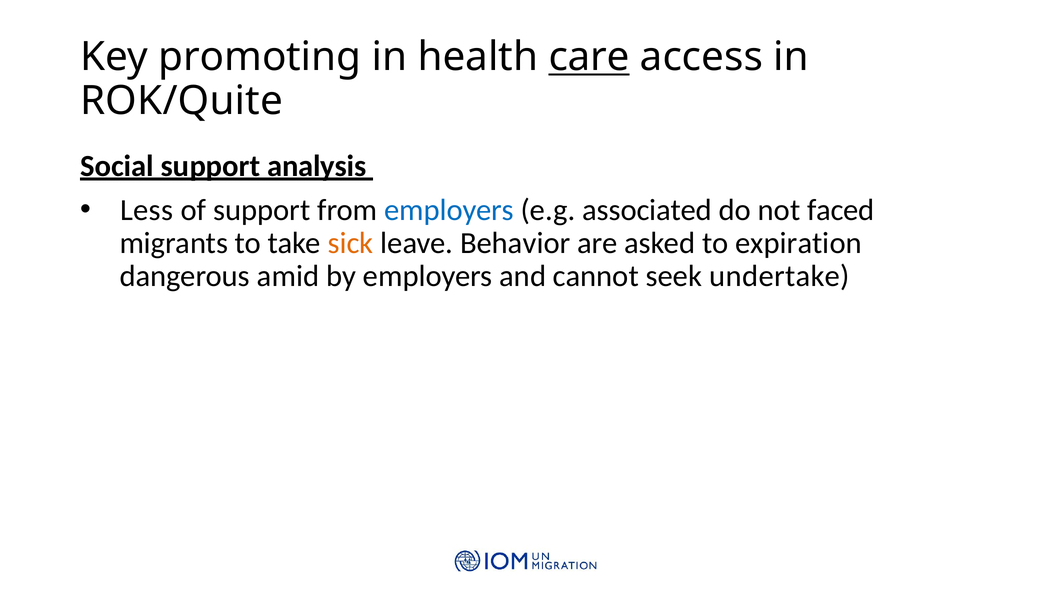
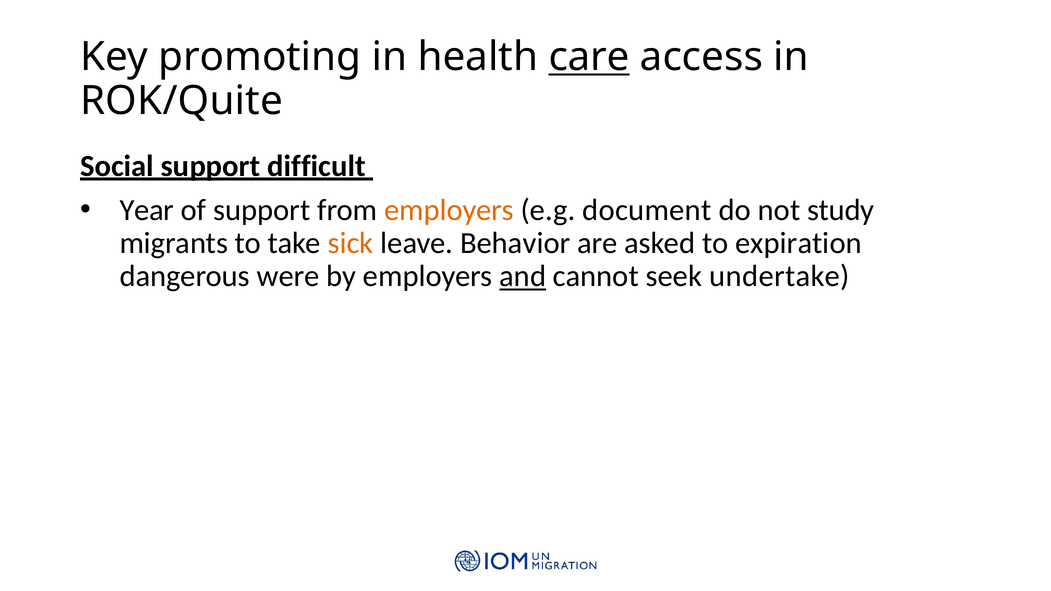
analysis: analysis -> difficult (317, 166)
Less: Less -> Year (147, 210)
employers colour: blue -> orange (449, 210)
associated: associated -> document (647, 210)
faced: faced -> study (841, 210)
amid: amid -> were (288, 276)
and underline: none -> present (523, 276)
